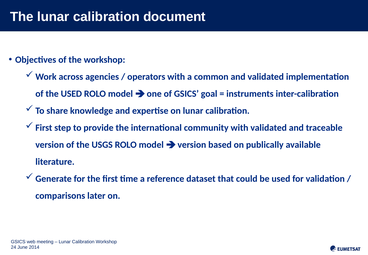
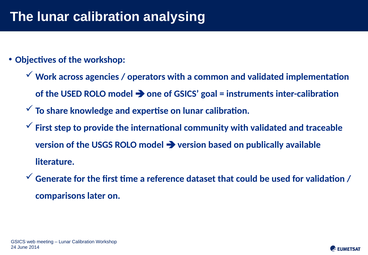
document: document -> analysing (174, 17)
